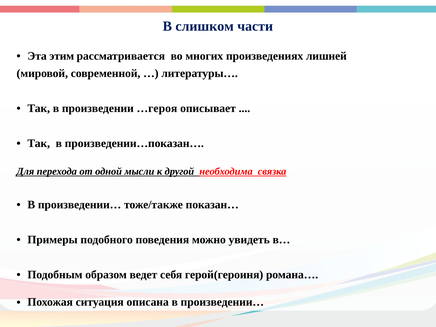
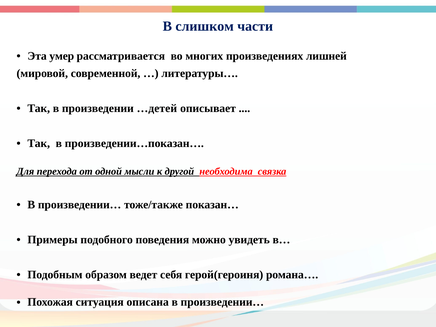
этим: этим -> умер (62, 56)
…героя: …героя -> …детей (157, 108)
